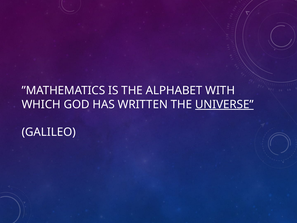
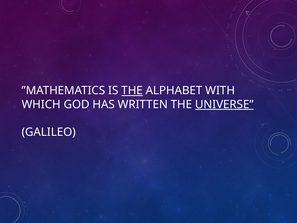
THE underline: none -> present (132, 90)
